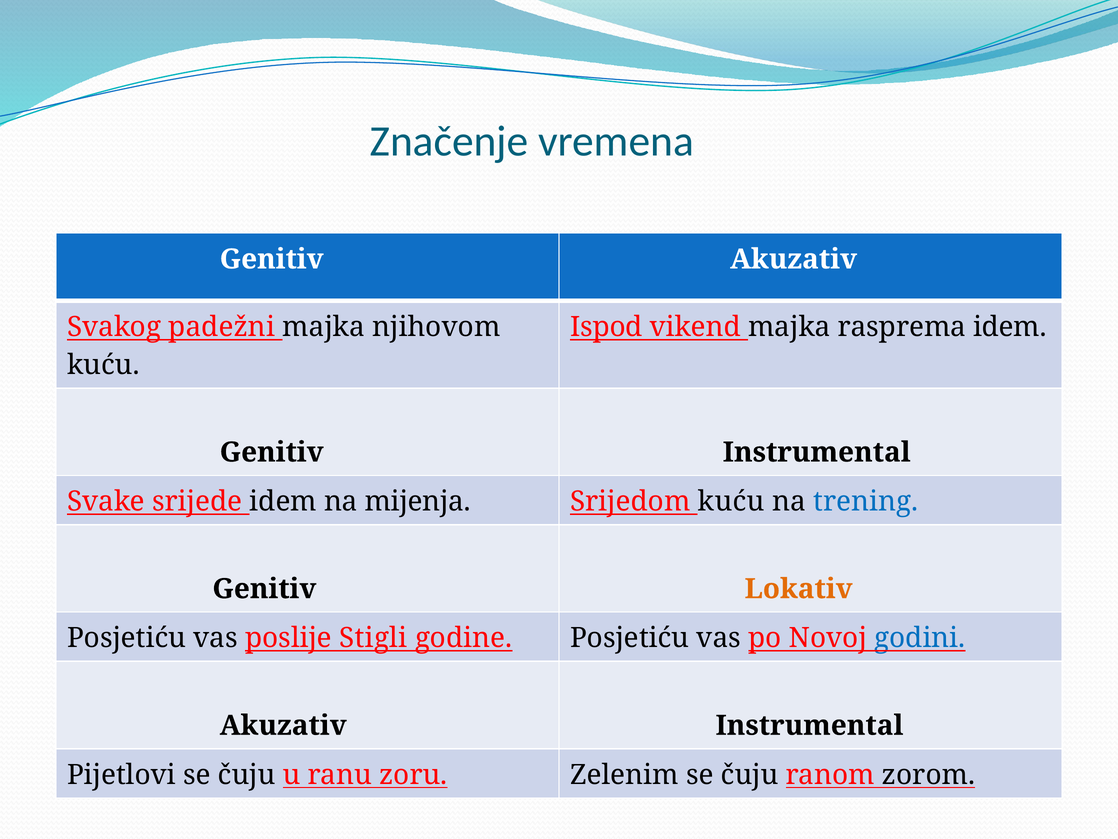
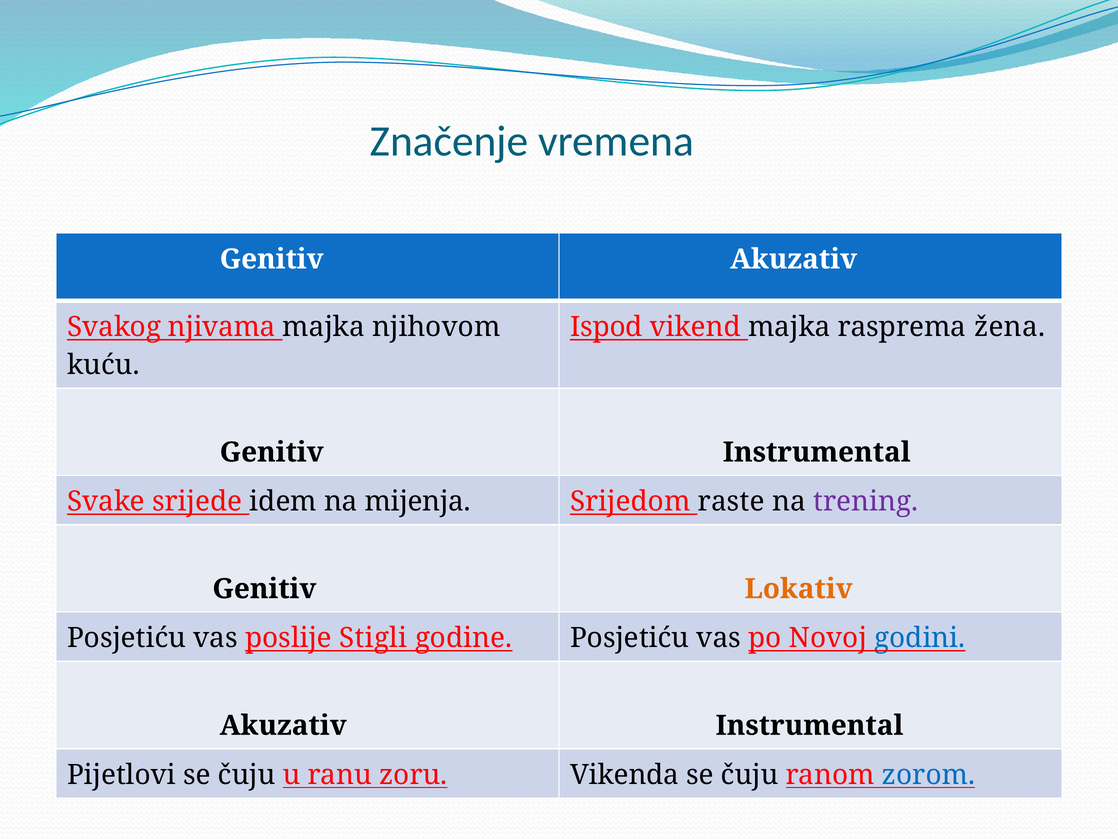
padežni: padežni -> njivama (222, 327)
rasprema idem: idem -> žena (1010, 327)
Srijedom kuću: kuću -> raste (731, 501)
trening colour: blue -> purple (866, 501)
Zelenim: Zelenim -> Vikenda (625, 774)
zorom colour: black -> blue (928, 774)
